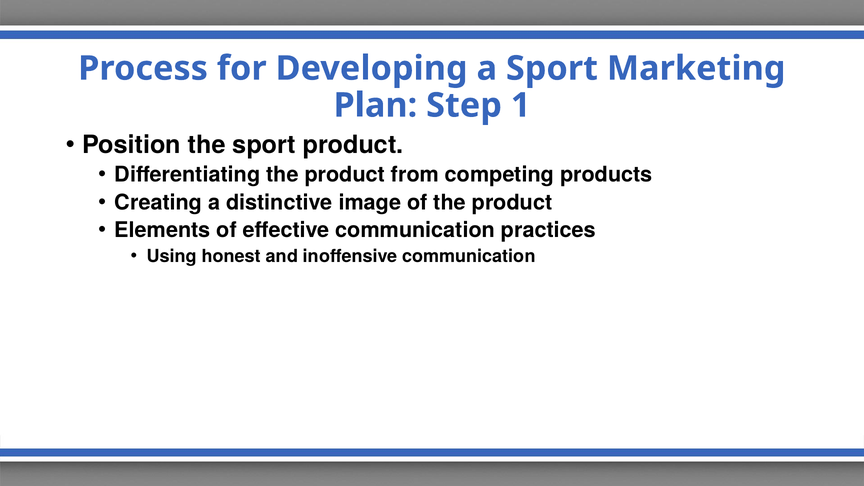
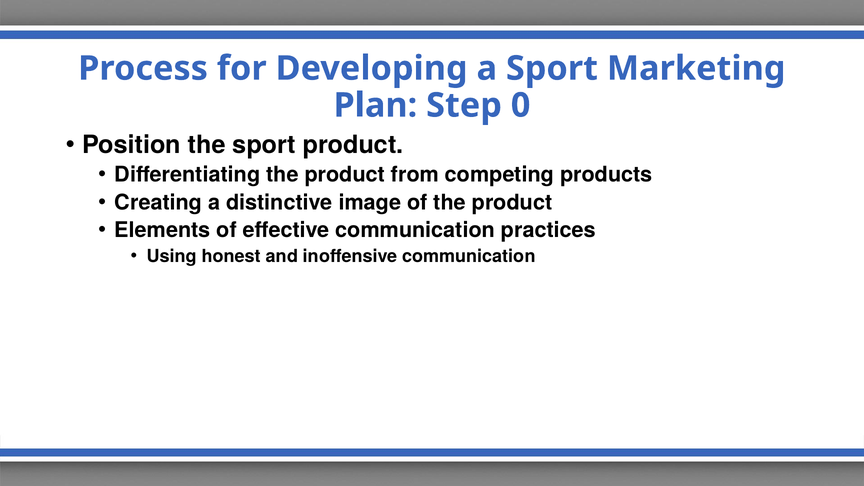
1: 1 -> 0 (521, 105)
